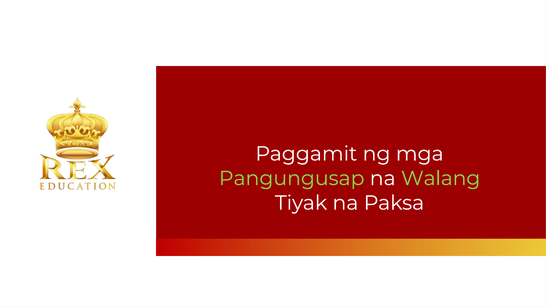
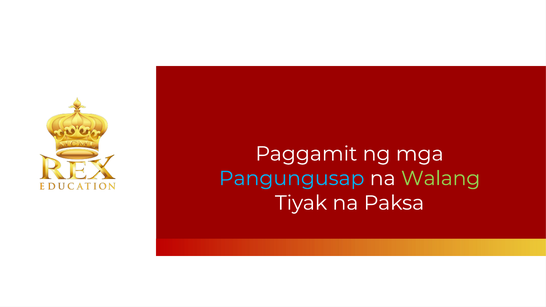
Pangungusap colour: light green -> light blue (292, 178)
